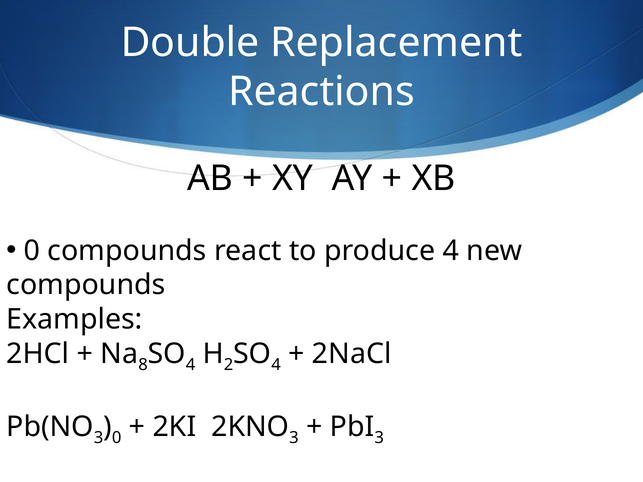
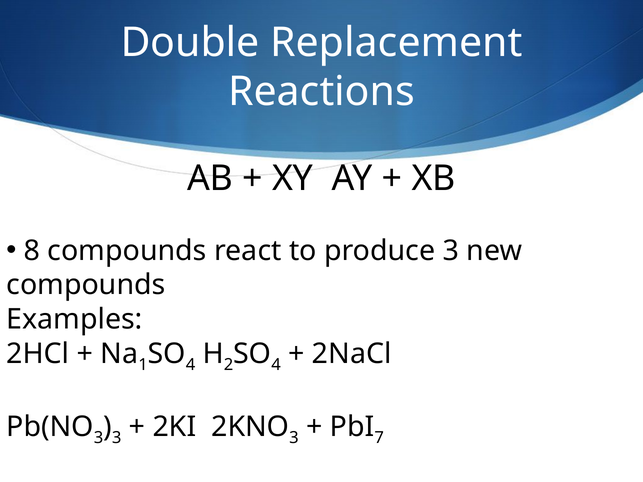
0: 0 -> 8 (32, 251)
produce 4: 4 -> 3 (451, 251)
8: 8 -> 1 (143, 365)
0: 0 -> 3 (117, 438)
3: 3 -> 7 (379, 438)
